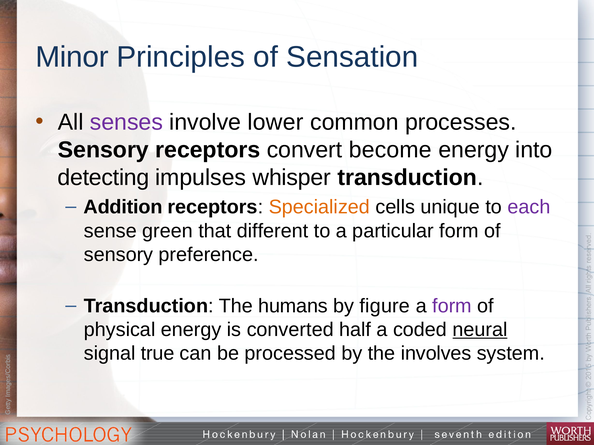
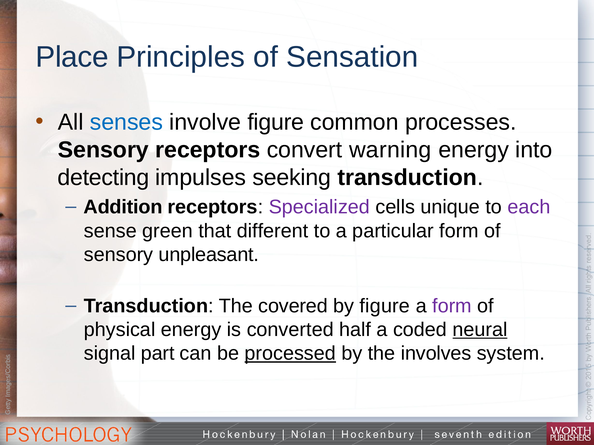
Minor: Minor -> Place (72, 57)
senses colour: purple -> blue (126, 122)
involve lower: lower -> figure (276, 122)
become: become -> warning (390, 150)
whisper: whisper -> seeking (292, 178)
Specialized colour: orange -> purple (319, 207)
preference: preference -> unpleasant (209, 255)
humans: humans -> covered (293, 306)
true: true -> part (158, 354)
processed underline: none -> present (290, 354)
